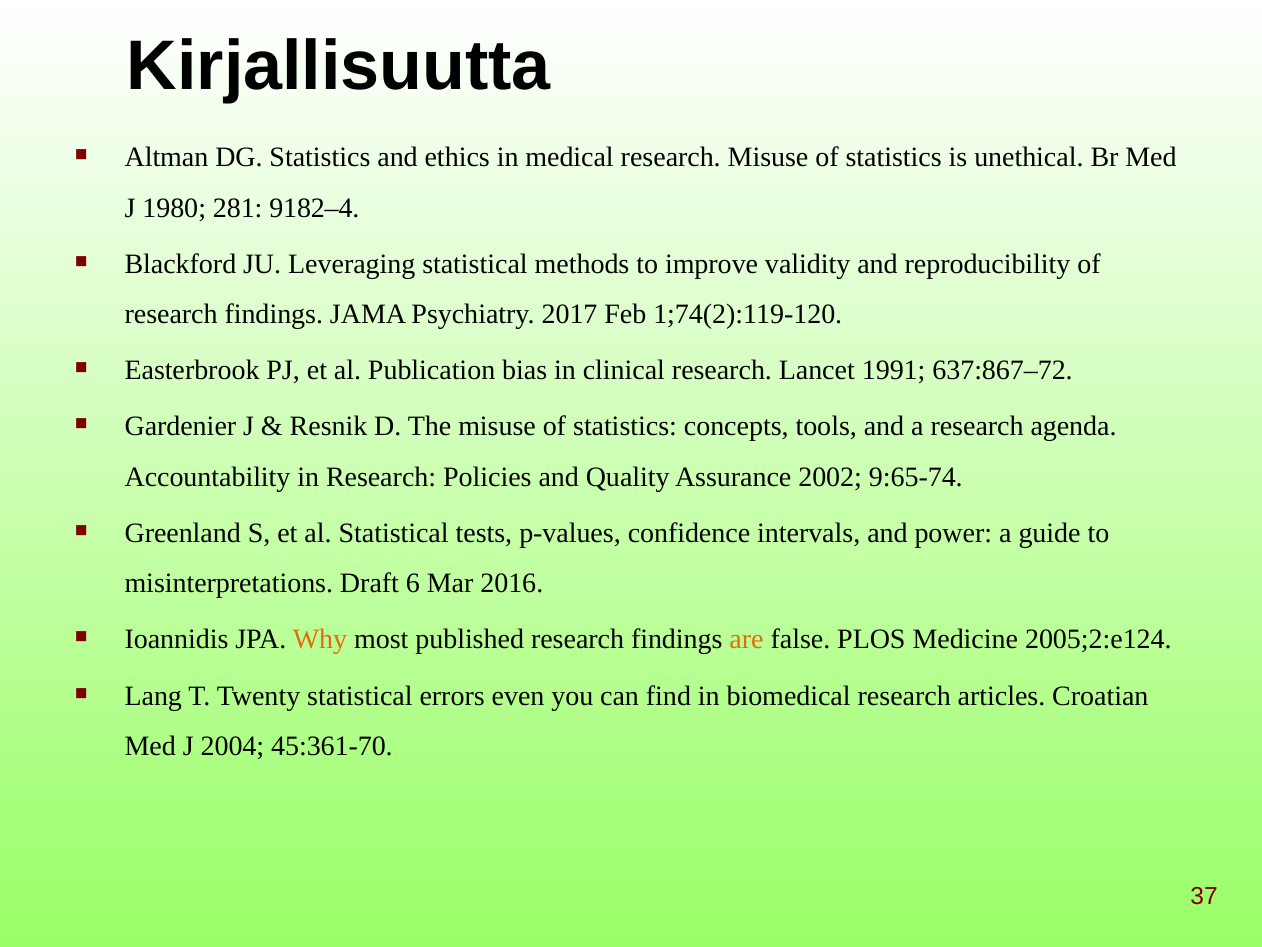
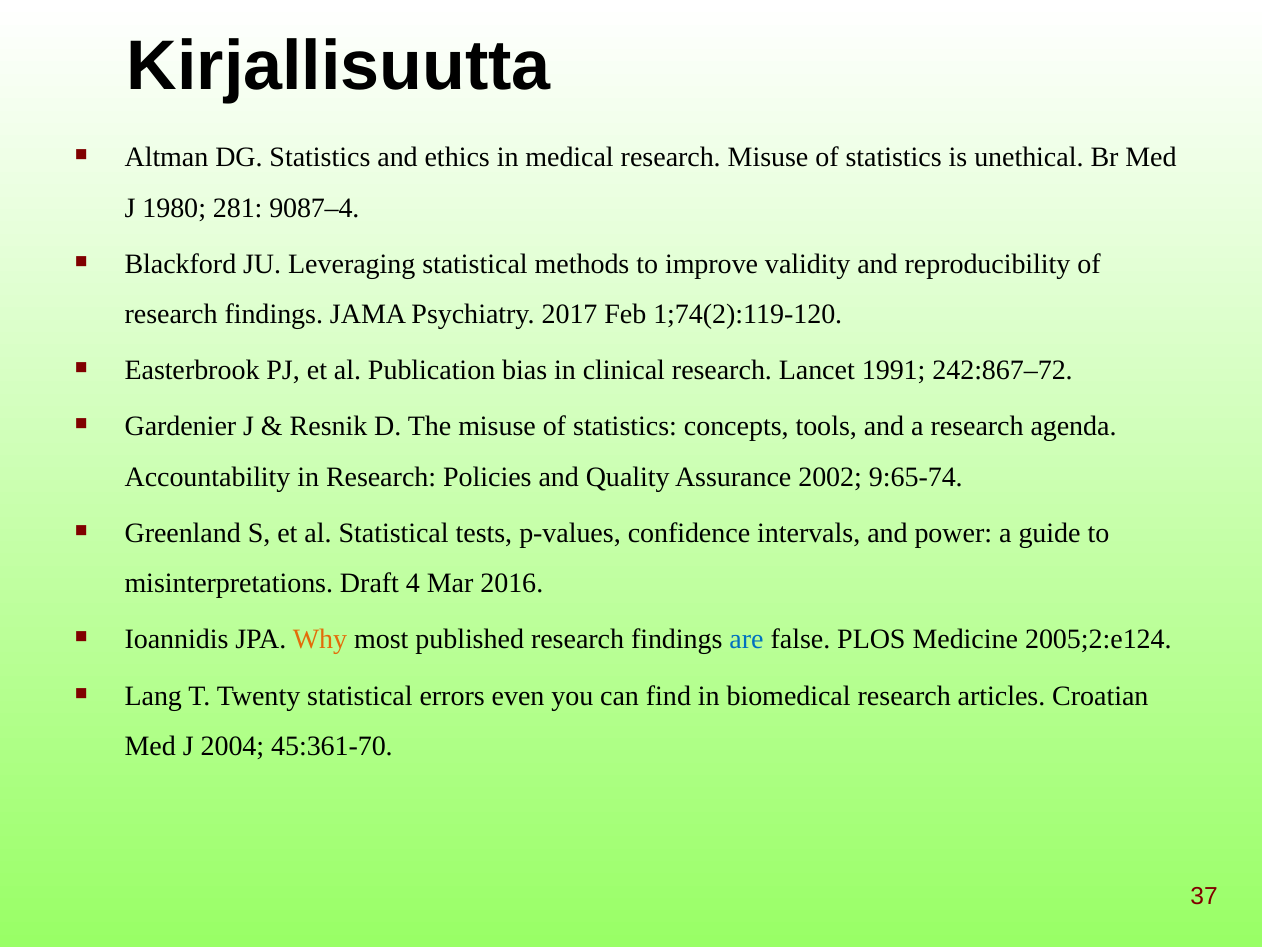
9182–4: 9182–4 -> 9087–4 (314, 208)
637:867–72: 637:867–72 -> 242:867–72 (1003, 370)
6: 6 -> 4 (413, 583)
are colour: orange -> blue (746, 639)
